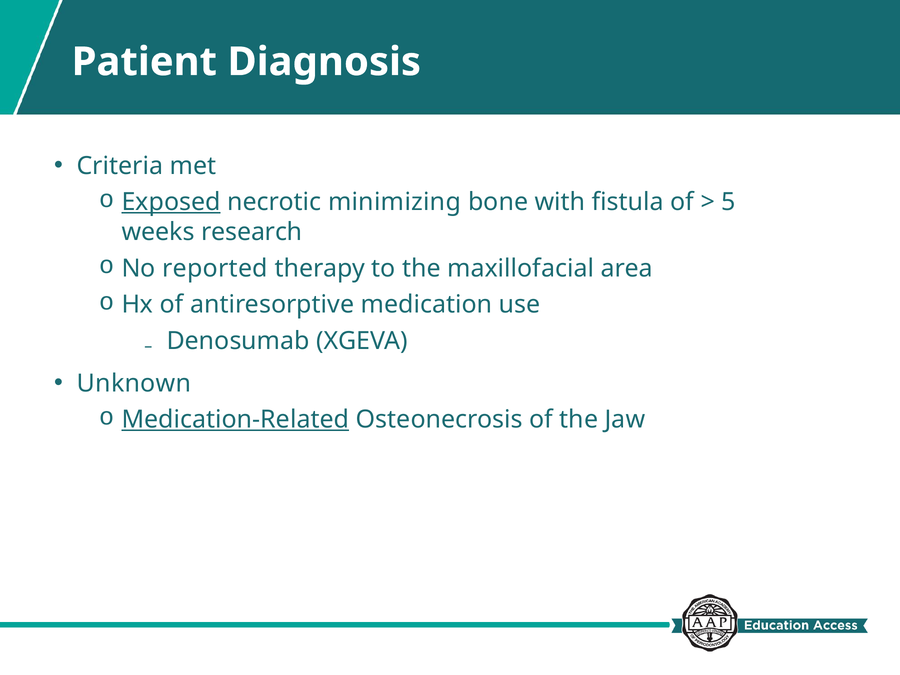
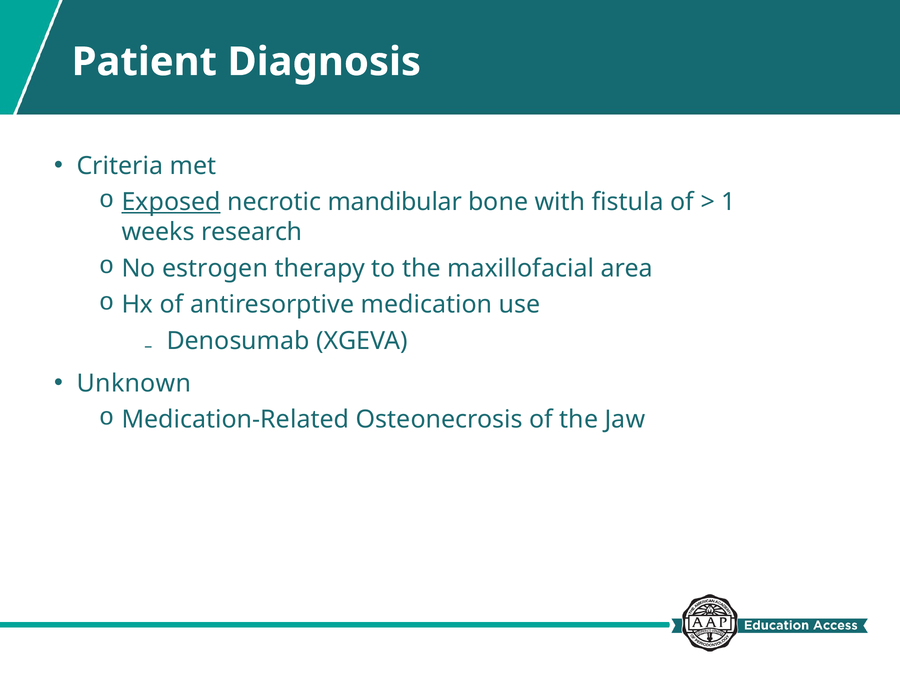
minimizing: minimizing -> mandibular (395, 202)
5: 5 -> 1 (729, 202)
reported: reported -> estrogen (215, 268)
Medication-Related underline: present -> none (235, 420)
